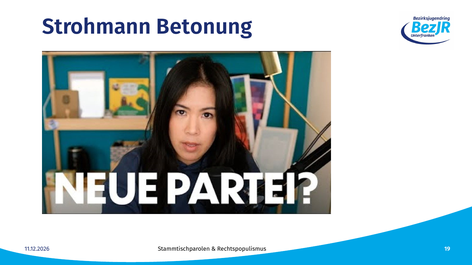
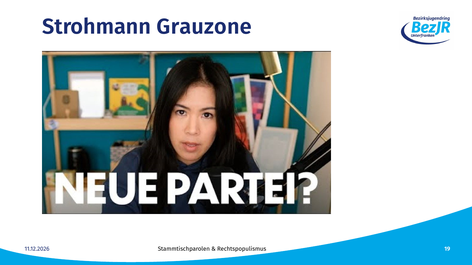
Betonung: Betonung -> Grauzone (204, 27)
